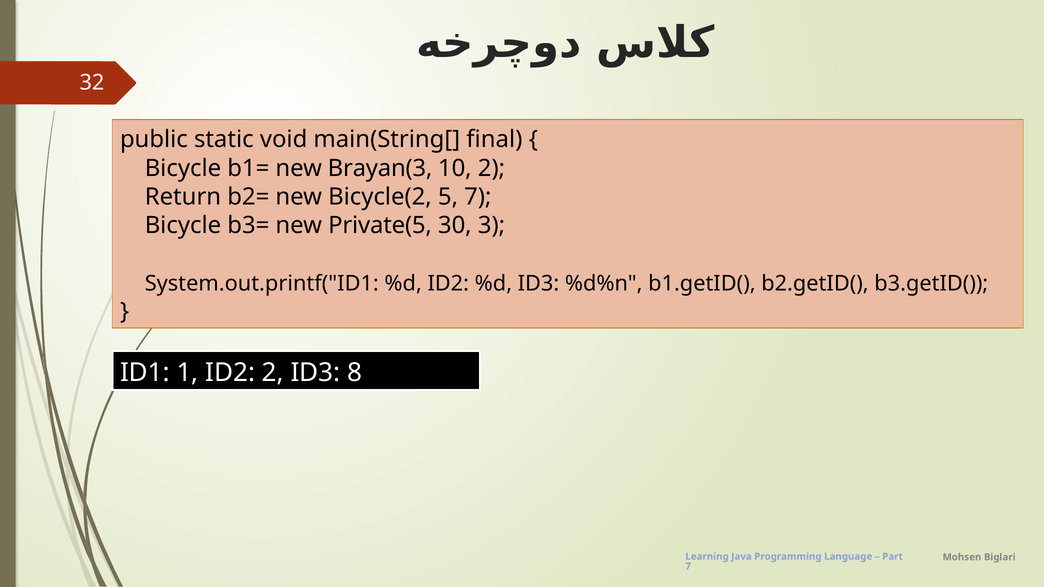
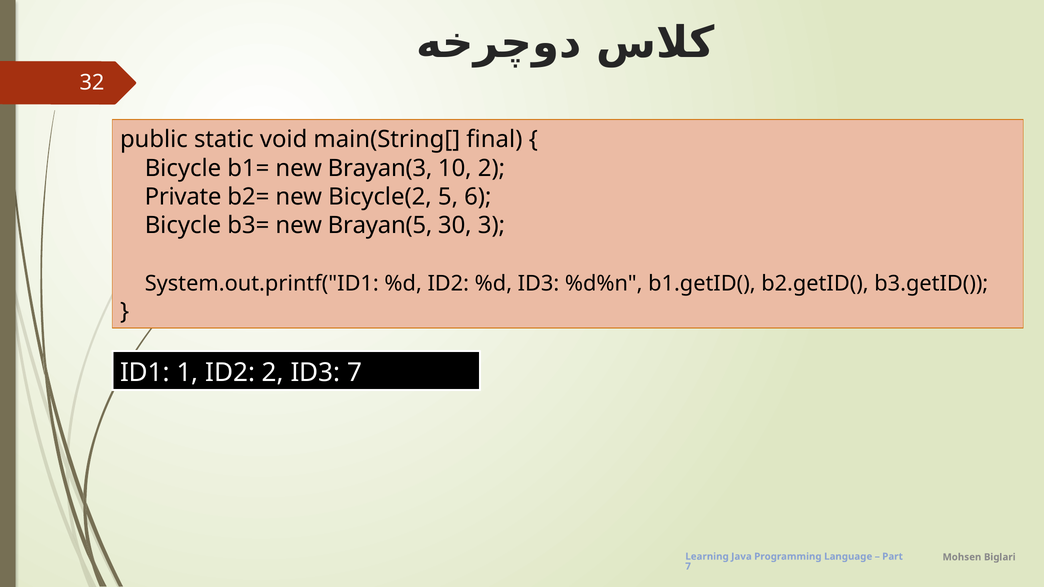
Return: Return -> Private (183, 197)
5 7: 7 -> 6 (478, 197)
Private(5: Private(5 -> Brayan(5 (380, 226)
ID3 8: 8 -> 7 (355, 373)
